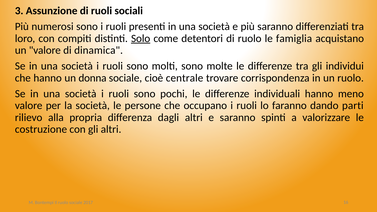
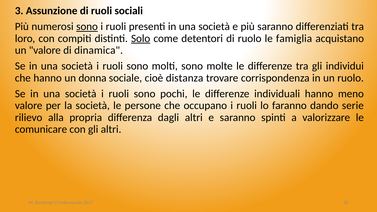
sono underline: none -> present (87, 27)
centrale: centrale -> distanza (185, 78)
parti: parti -> serie (353, 106)
costruzione: costruzione -> comunicare (41, 129)
